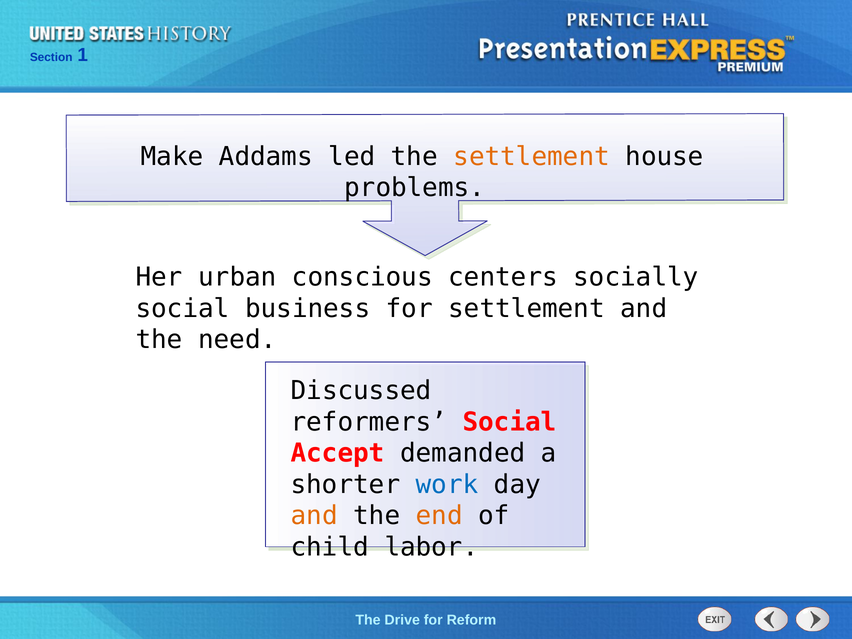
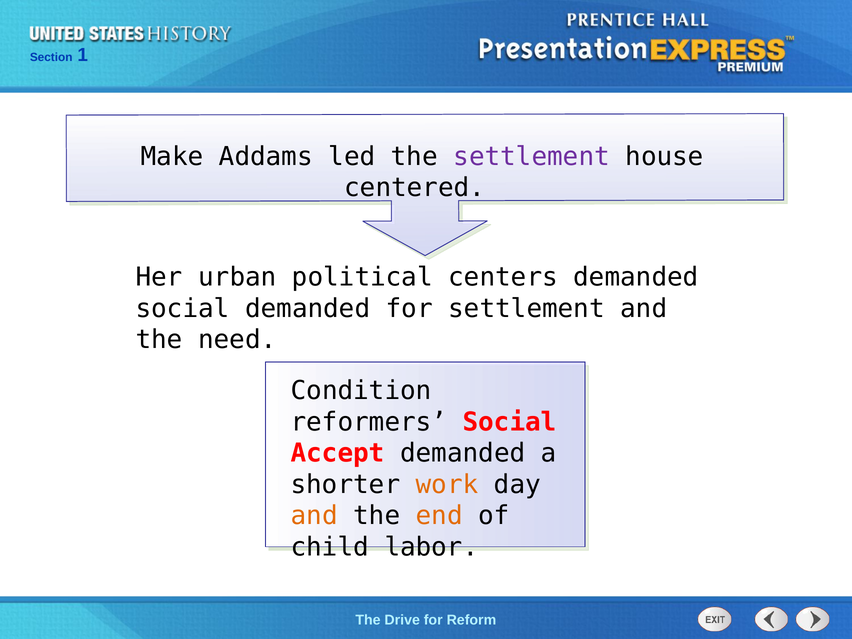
settlement colour: orange -> purple (532, 157)
problems: problems -> centered (415, 188)
conscious: conscious -> political (362, 277)
centers socially: socially -> demanded (636, 277)
social business: business -> demanded (308, 308)
Discussed: Discussed -> Condition (361, 391)
work colour: blue -> orange (447, 484)
